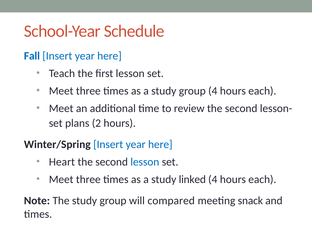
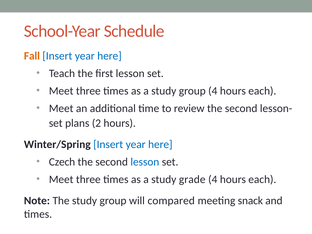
Fall colour: blue -> orange (32, 56)
Heart: Heart -> Czech (62, 162)
linked: linked -> grade (192, 179)
